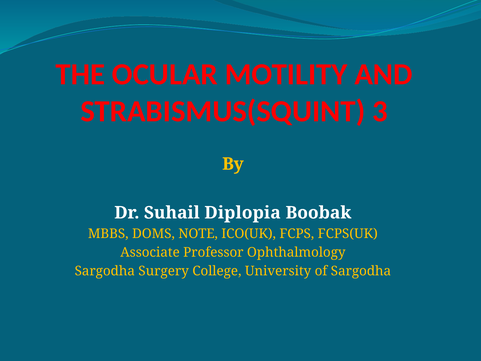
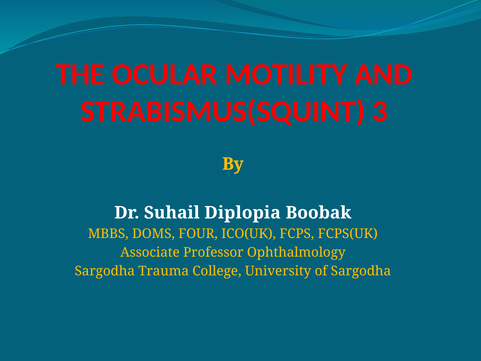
NOTE: NOTE -> FOUR (198, 233)
Surgery: Surgery -> Trauma (164, 271)
